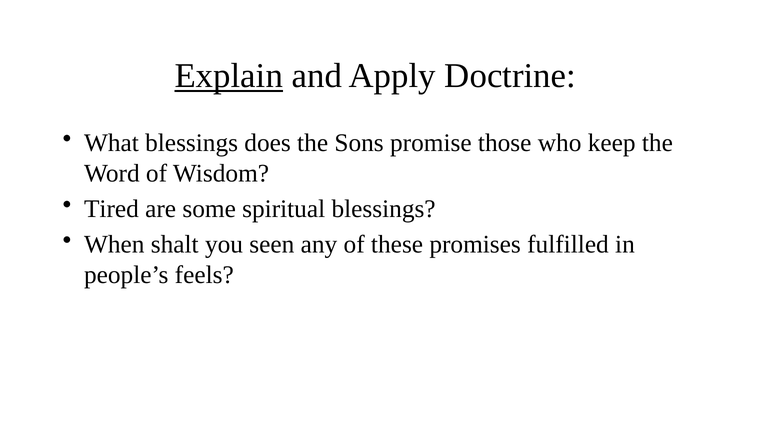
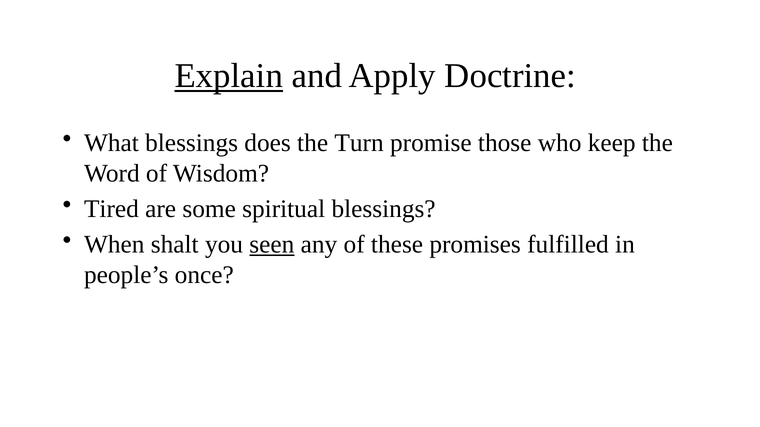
Sons: Sons -> Turn (359, 143)
seen underline: none -> present (272, 245)
feels: feels -> once (204, 275)
